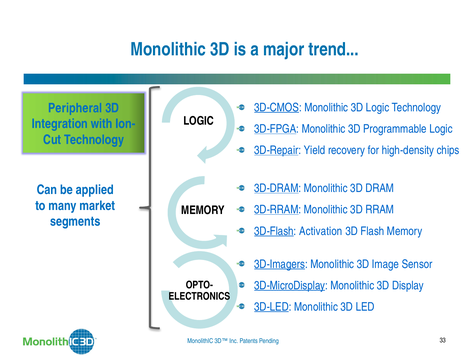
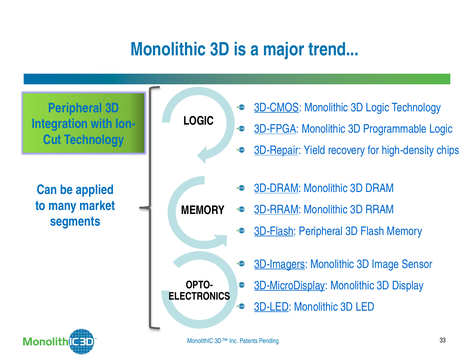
3D-Flash Activation: Activation -> Peripheral (321, 231)
